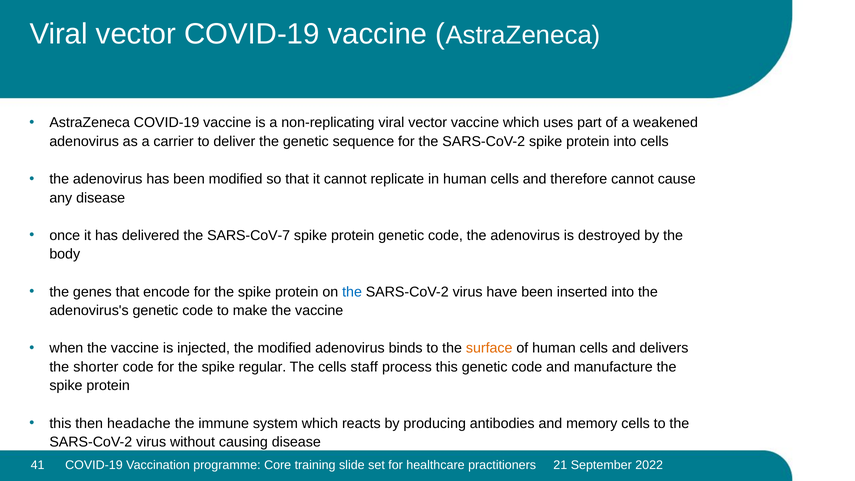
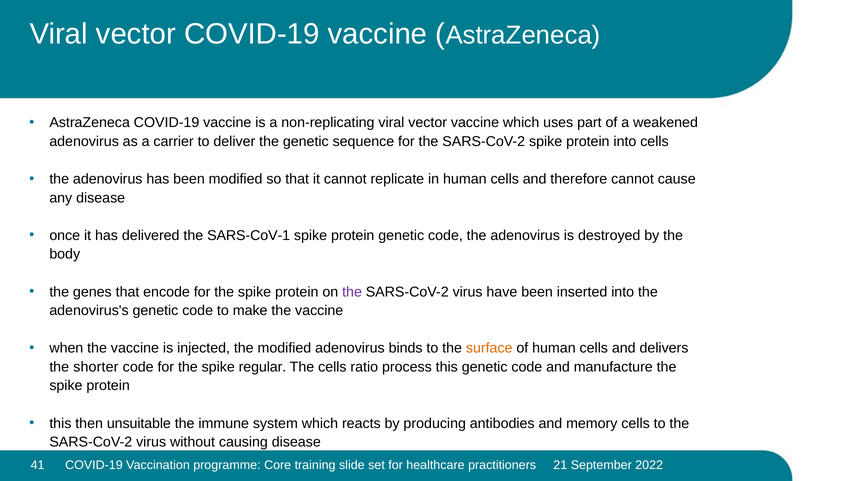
SARS-CoV-7: SARS-CoV-7 -> SARS-CoV-1 (249, 235)
the colour: blue -> purple (352, 292)
staff: staff -> ratio (364, 367)
headache: headache -> unsuitable (139, 423)
